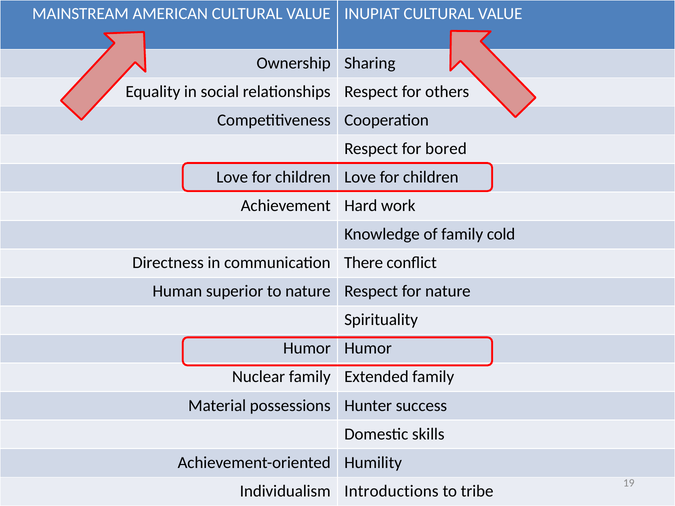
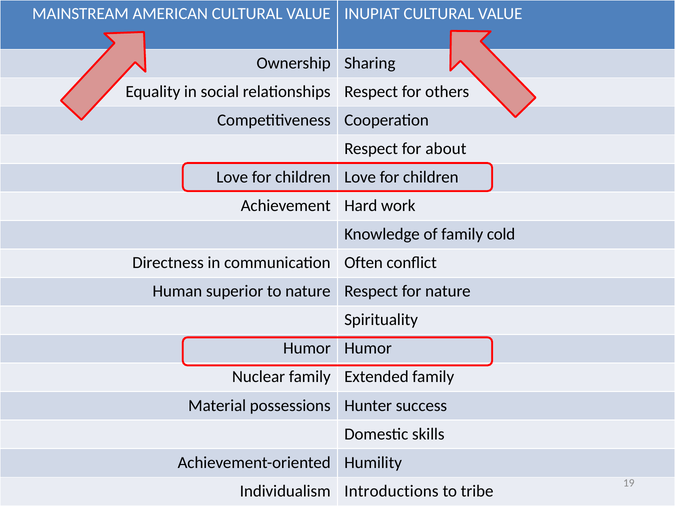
bored: bored -> about (446, 149)
There: There -> Often (364, 263)
